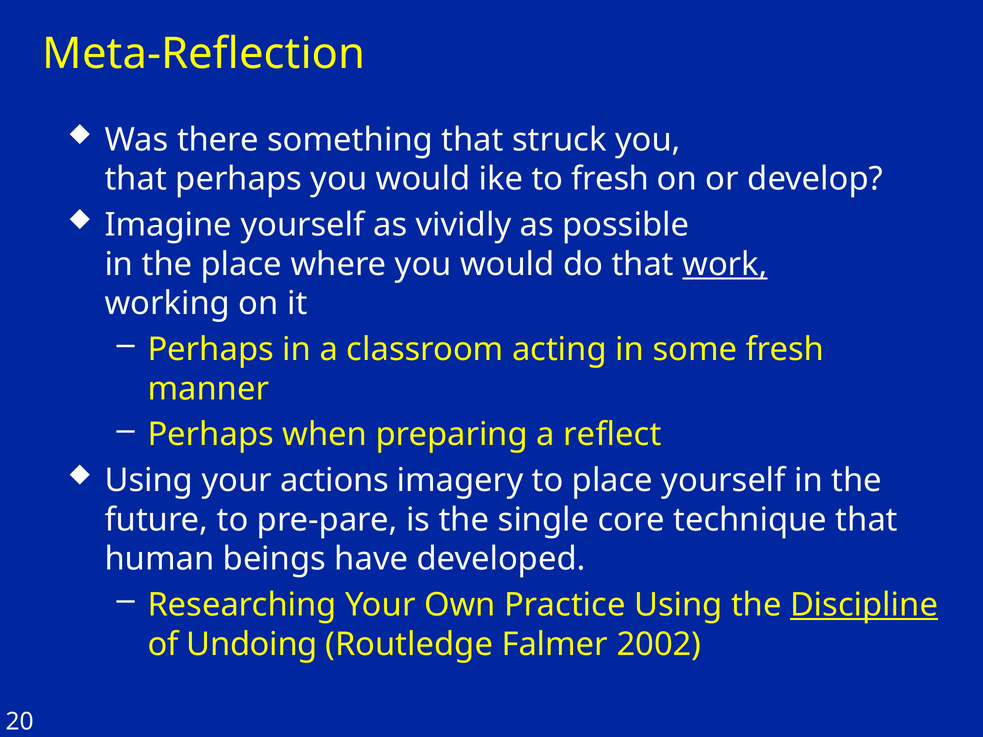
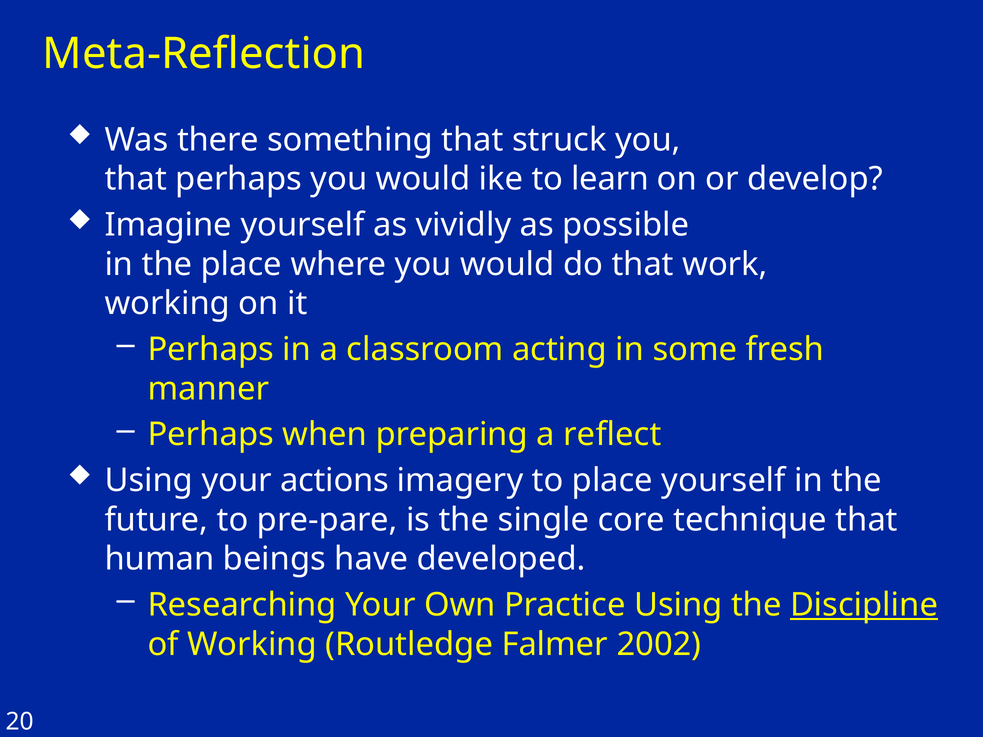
to fresh: fresh -> learn (610, 179)
work underline: present -> none (725, 264)
of Undoing: Undoing -> Working (252, 644)
